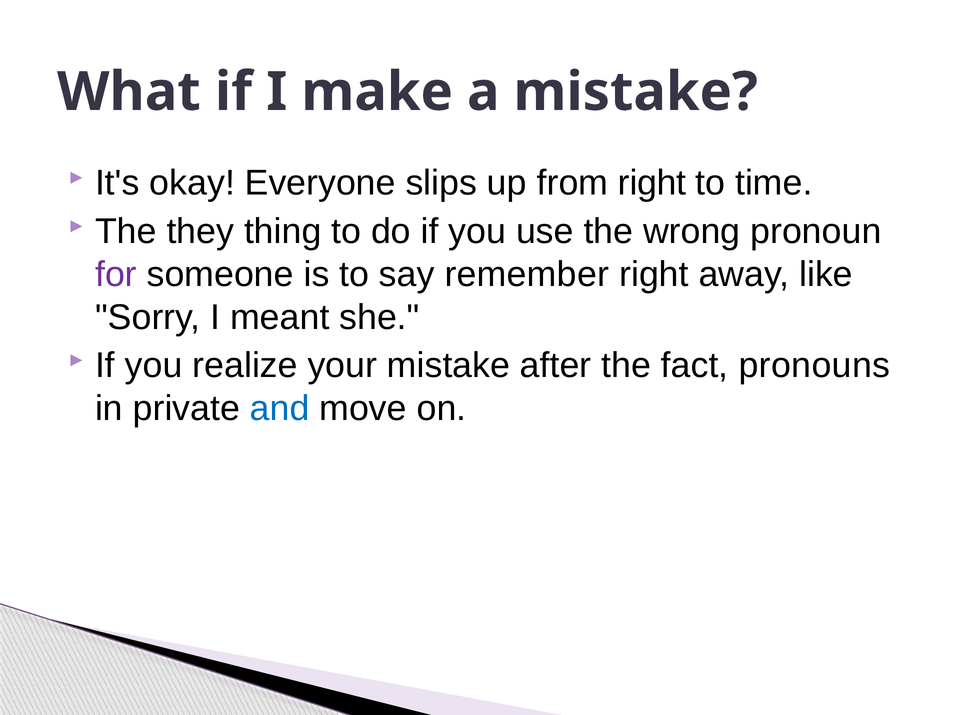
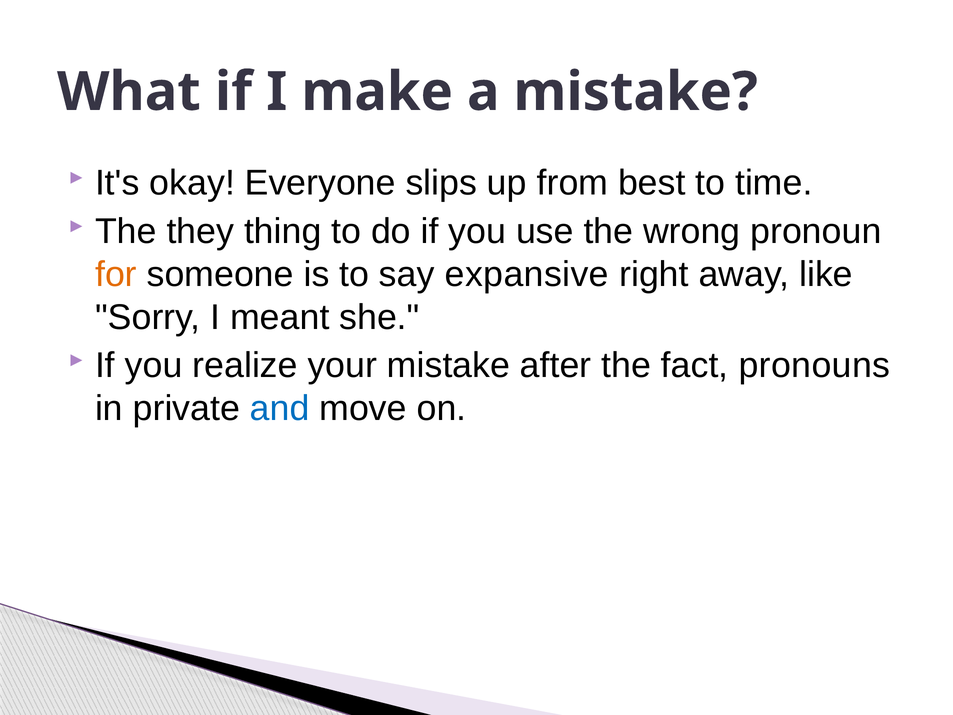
from right: right -> best (652, 183)
for colour: purple -> orange (116, 274)
remember: remember -> expansive (527, 274)
